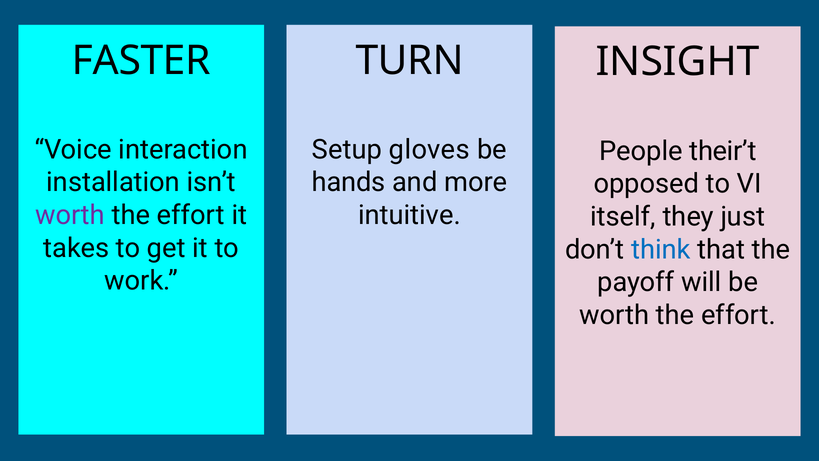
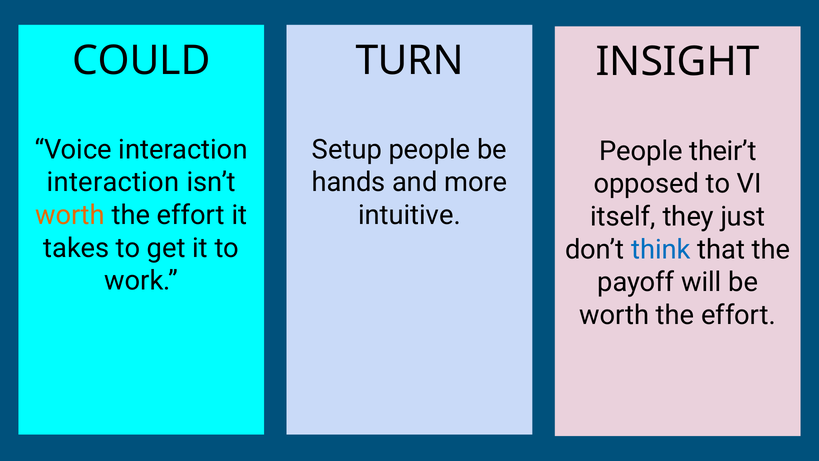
FASTER: FASTER -> COULD (141, 60)
Setup gloves: gloves -> people (429, 150)
installation: installation -> interaction (113, 182)
worth colour: purple -> orange (70, 215)
